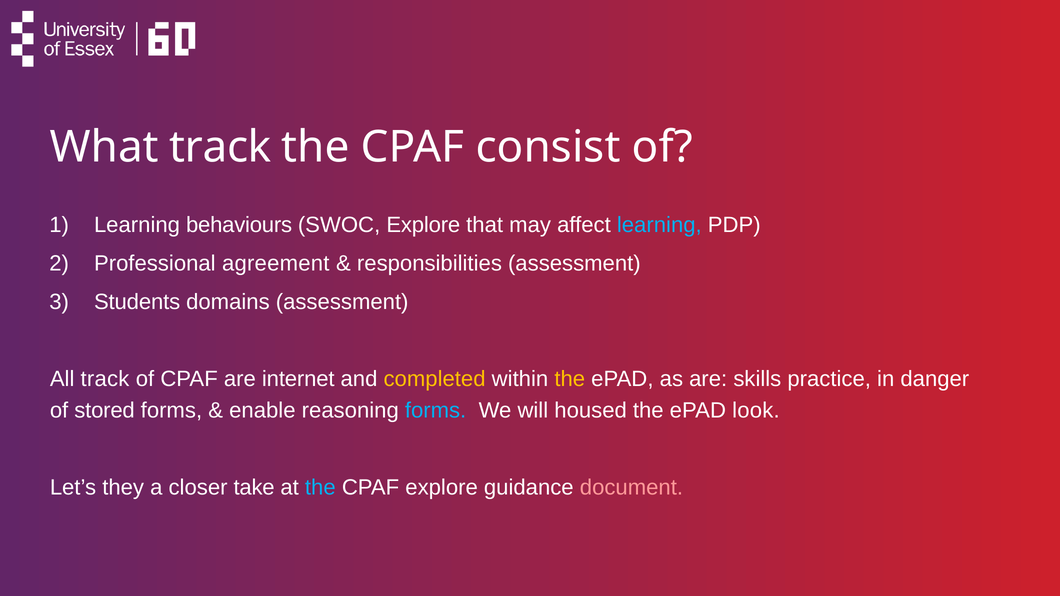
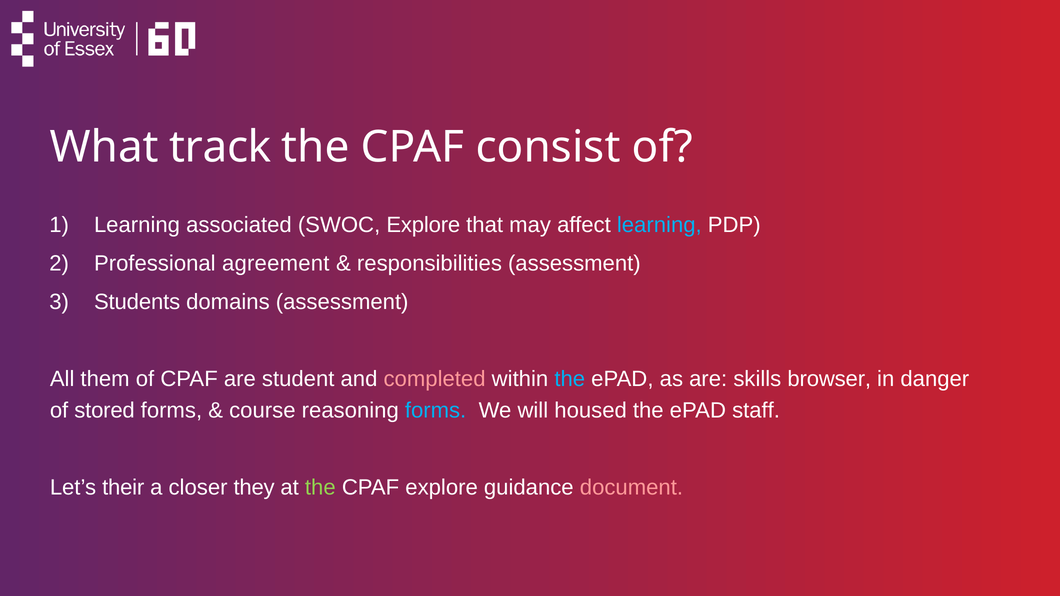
behaviours: behaviours -> associated (239, 225)
All track: track -> them (105, 379)
internet: internet -> student (298, 379)
completed colour: yellow -> pink (435, 379)
the colour: yellow -> light blue (570, 379)
practice: practice -> browser (829, 379)
enable: enable -> course (262, 411)
look: look -> staff (756, 411)
they: they -> their (123, 488)
take: take -> they (254, 488)
the colour: light blue -> light green (320, 488)
